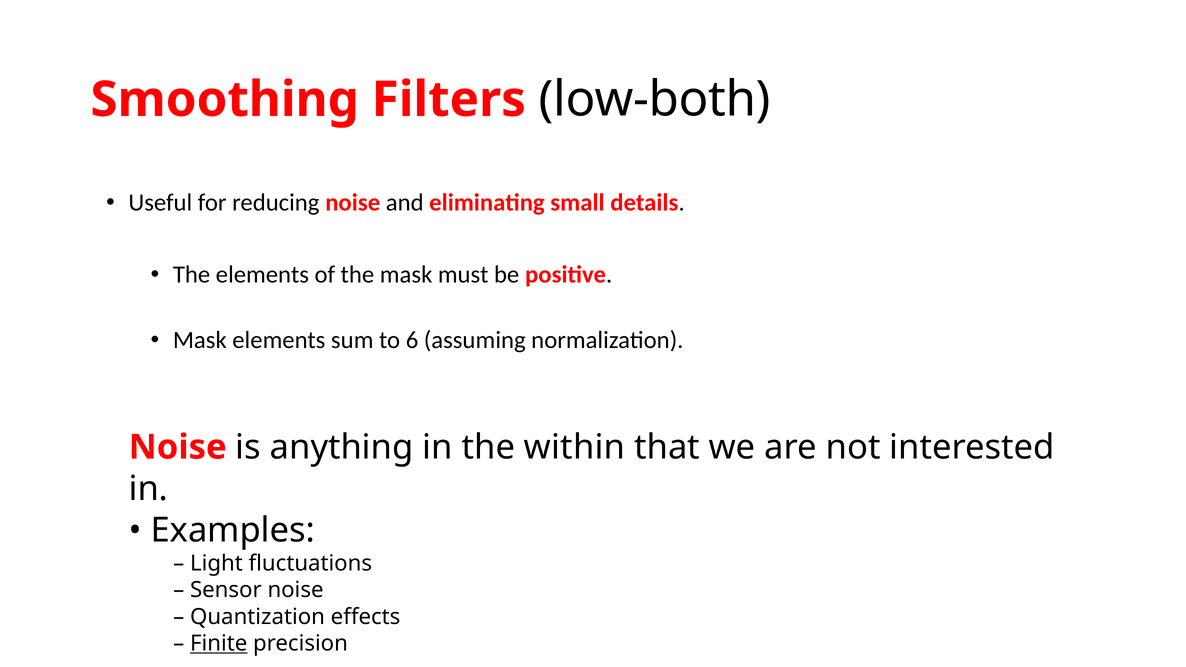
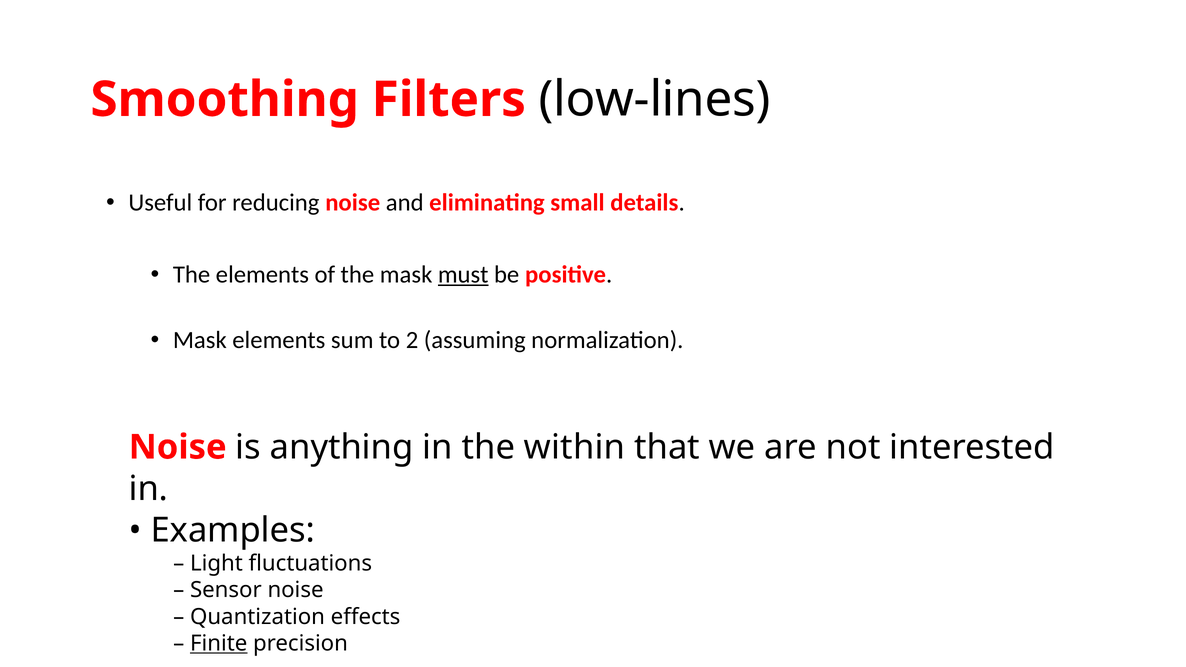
low-both: low-both -> low-lines (655, 100)
must underline: none -> present (463, 275)
6: 6 -> 2 (412, 340)
